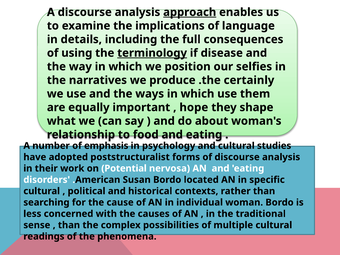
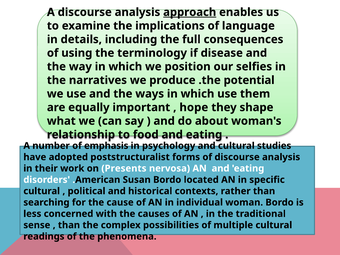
terminology underline: present -> none (152, 53)
certainly: certainly -> potential (249, 80)
Potential: Potential -> Presents (124, 168)
